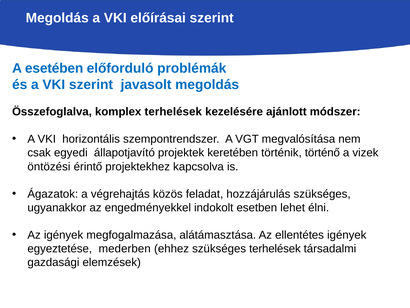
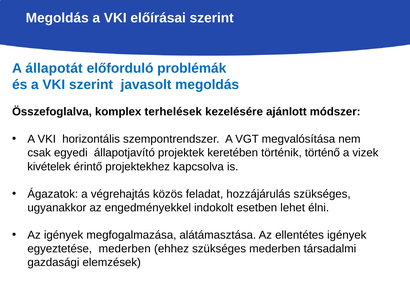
esetében: esetében -> állapotát (54, 68)
öntözési: öntözési -> kivételek (49, 166)
szükséges terhelések: terhelések -> mederben (275, 248)
